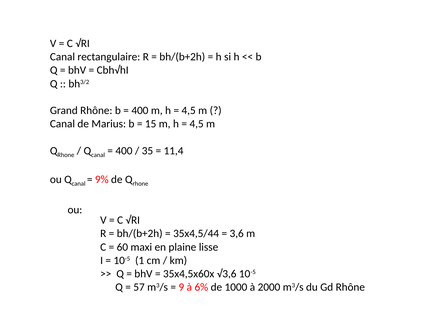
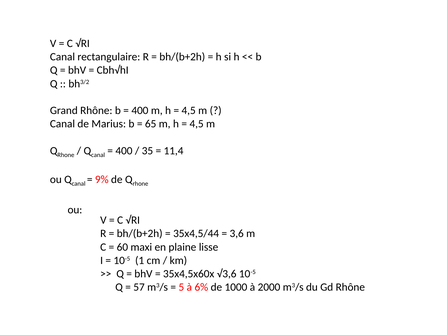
15: 15 -> 65 (151, 124)
9: 9 -> 5 (181, 287)
